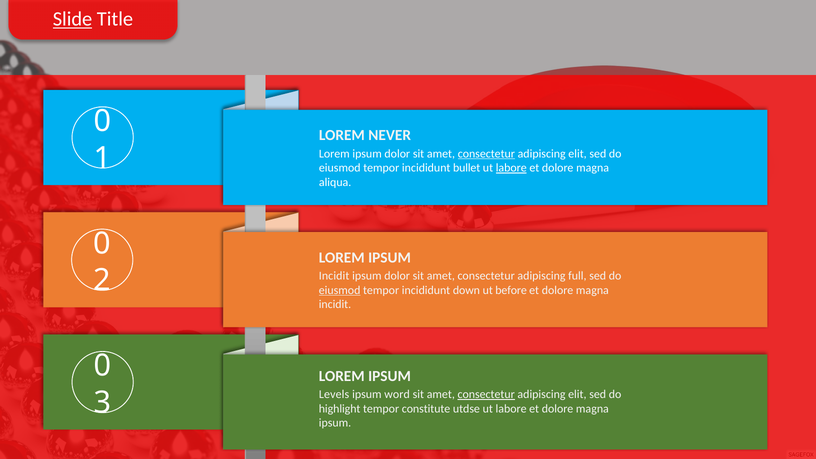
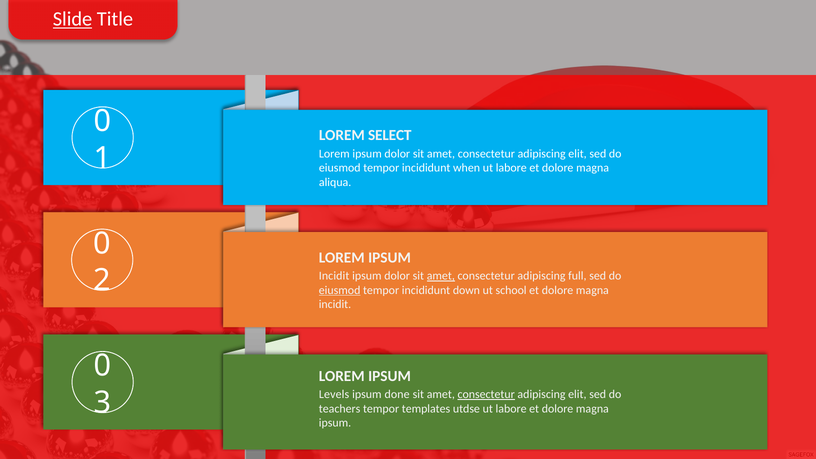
NEVER: NEVER -> SELECT (390, 135)
consectetur underline: present -> none (486, 154)
bullet: bullet -> when (467, 168)
labore underline: present -> none (511, 168)
amet underline: none -> present (441, 276)
before: before -> school (511, 290)
word: word -> done (397, 394)
highlight: highlight -> teachers (340, 409)
constitute: constitute -> templates (426, 409)
